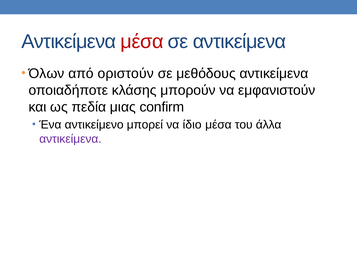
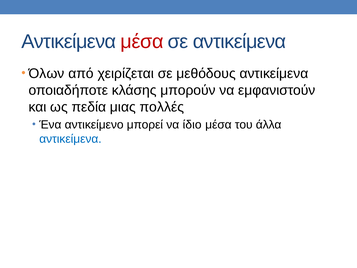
οριστούν: οριστούν -> χειρίζεται (126, 74)
confirm: confirm -> πολλές (162, 107)
αντικείμενα colour: purple -> blue (70, 139)
